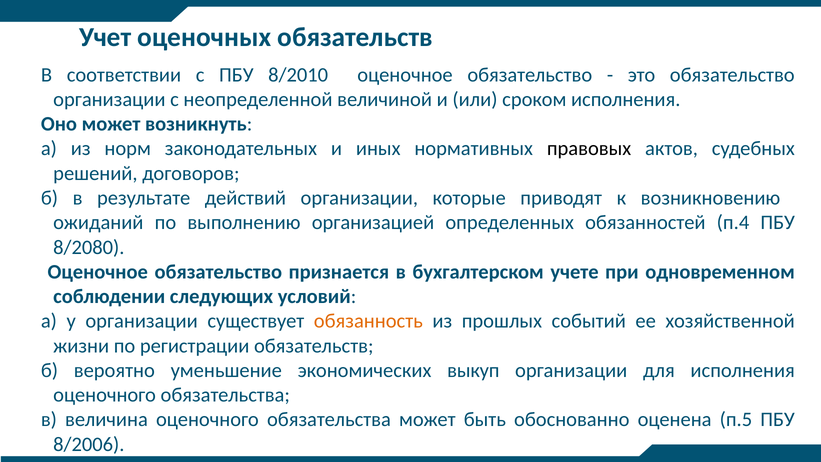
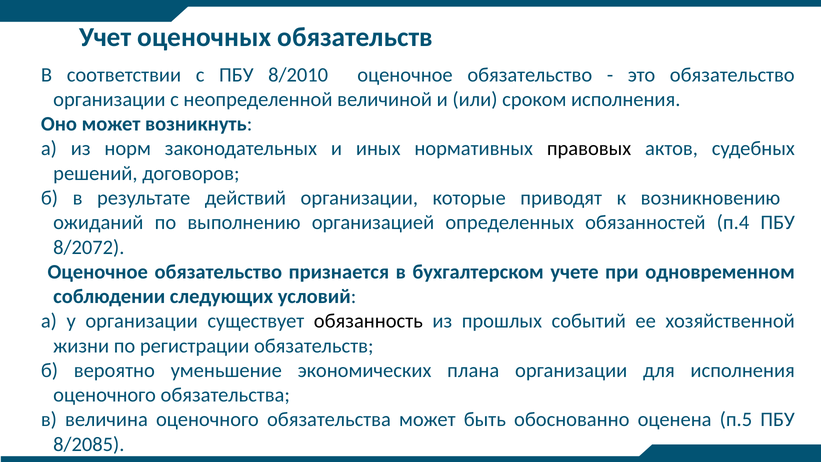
8/2080: 8/2080 -> 8/2072 (89, 247)
обязанность colour: orange -> black (368, 321)
выкуп: выкуп -> плана (473, 370)
8/2006: 8/2006 -> 8/2085 (89, 444)
